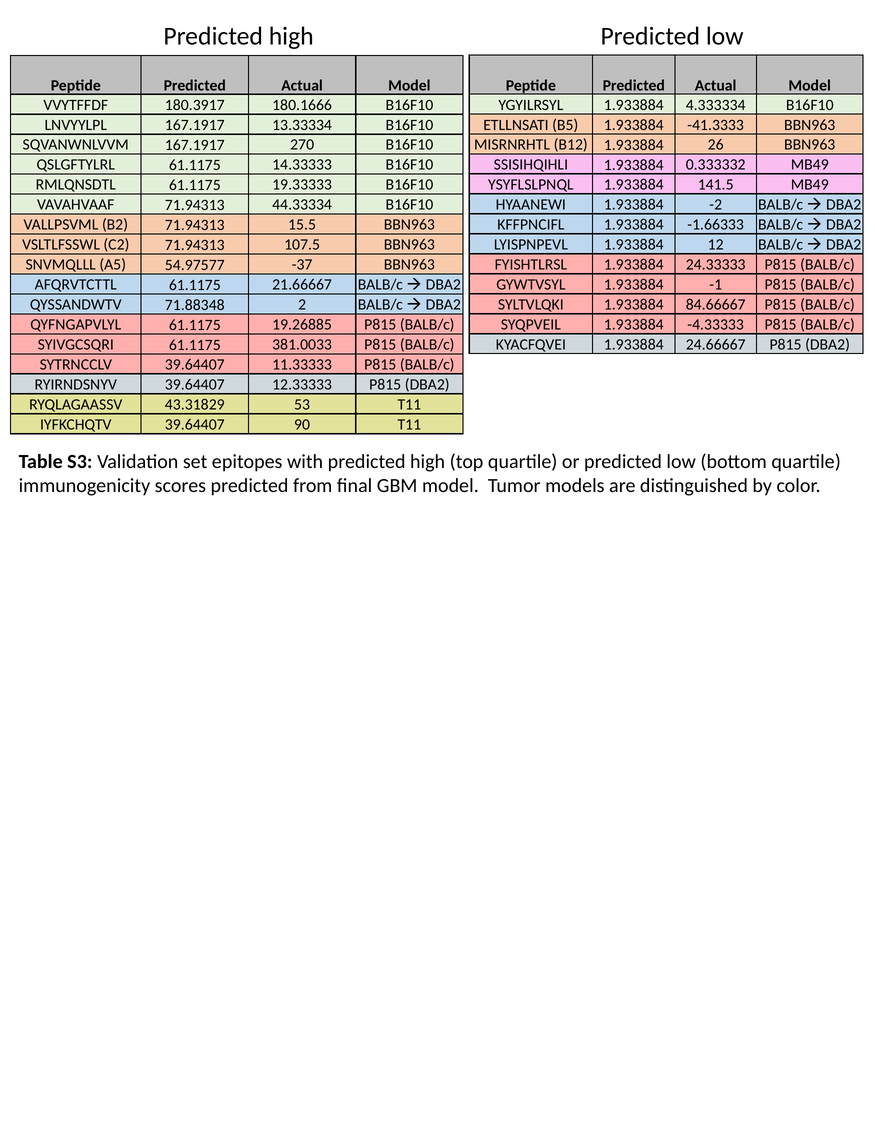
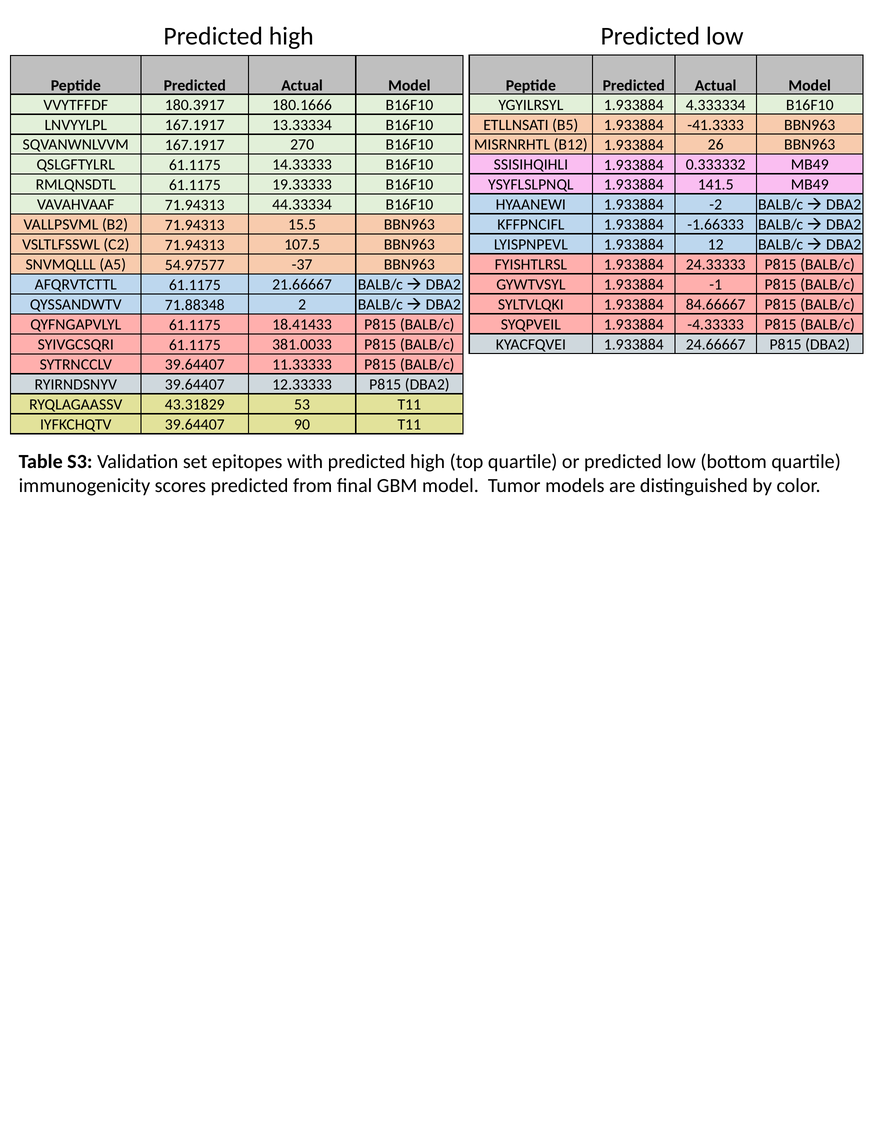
19.26885: 19.26885 -> 18.41433 (302, 325)
